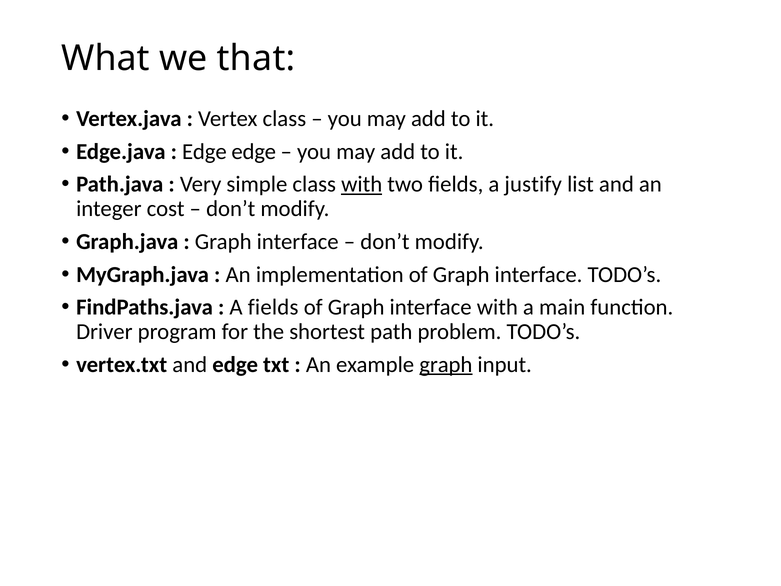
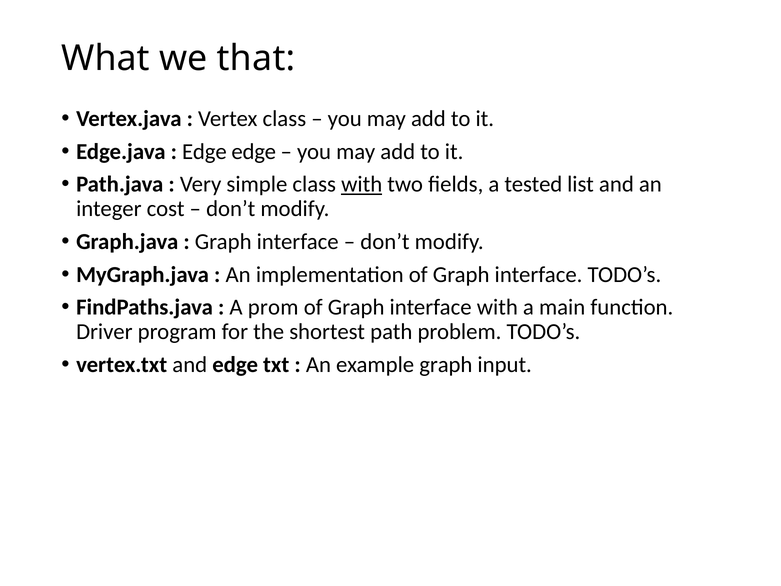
justify: justify -> tested (533, 184)
A fields: fields -> prom (273, 307)
graph underline: present -> none (446, 364)
